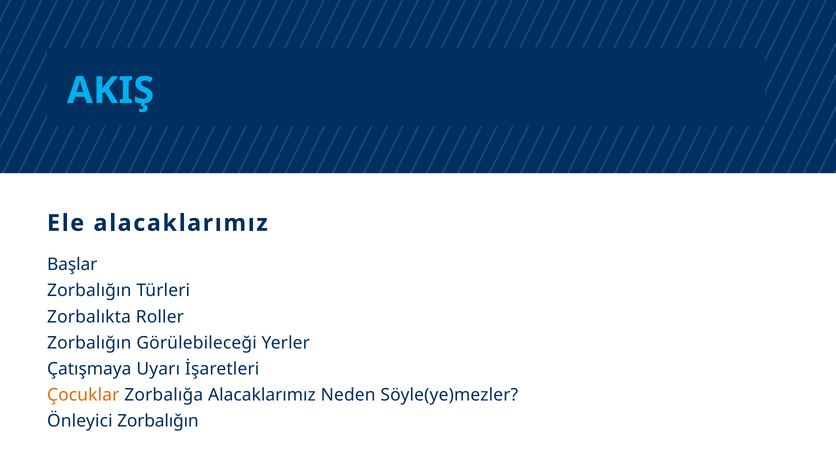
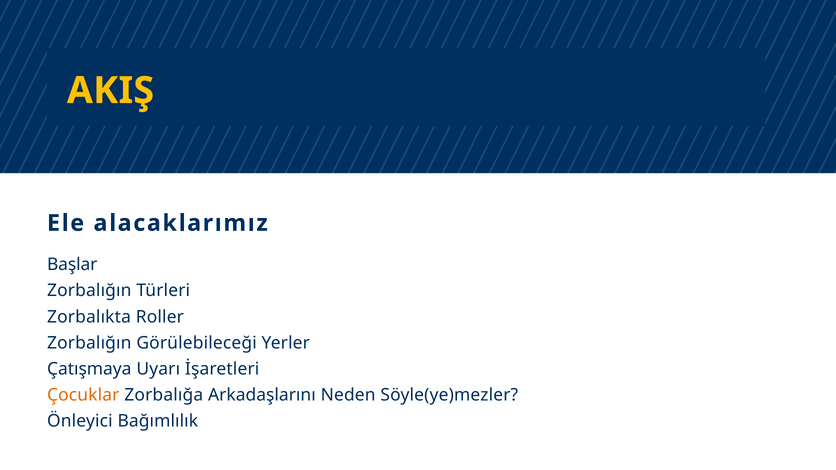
AKIŞ colour: light blue -> yellow (111, 91)
Zorbalığa Alacaklarımız: Alacaklarımız -> Arkadaşlarını (262, 395)
Önleyici Zorbalığın: Zorbalığın -> Bağımlılık (158, 421)
